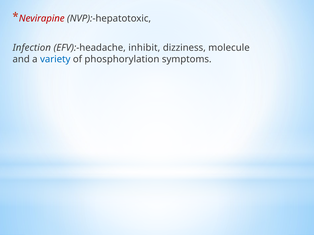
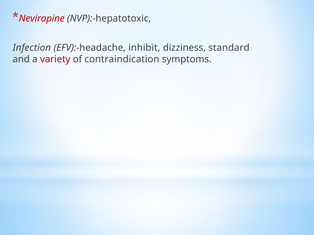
molecule: molecule -> standard (229, 48)
variety colour: blue -> red (55, 59)
phosphorylation: phosphorylation -> contraindication (122, 59)
